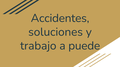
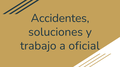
puede: puede -> oficial (84, 46)
